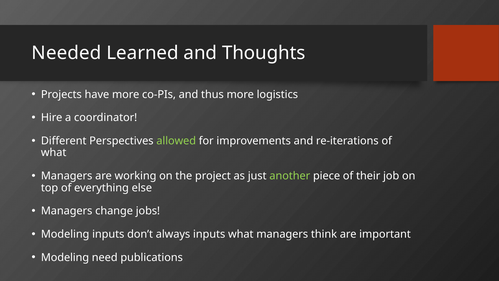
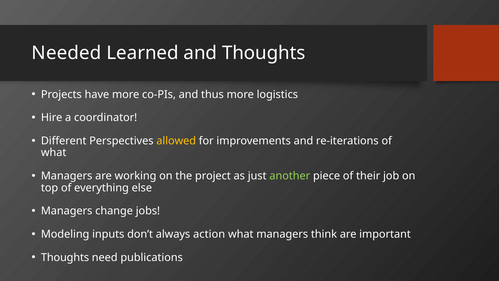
allowed colour: light green -> yellow (176, 141)
always inputs: inputs -> action (209, 234)
Modeling: Modeling -> Thoughts (65, 257)
